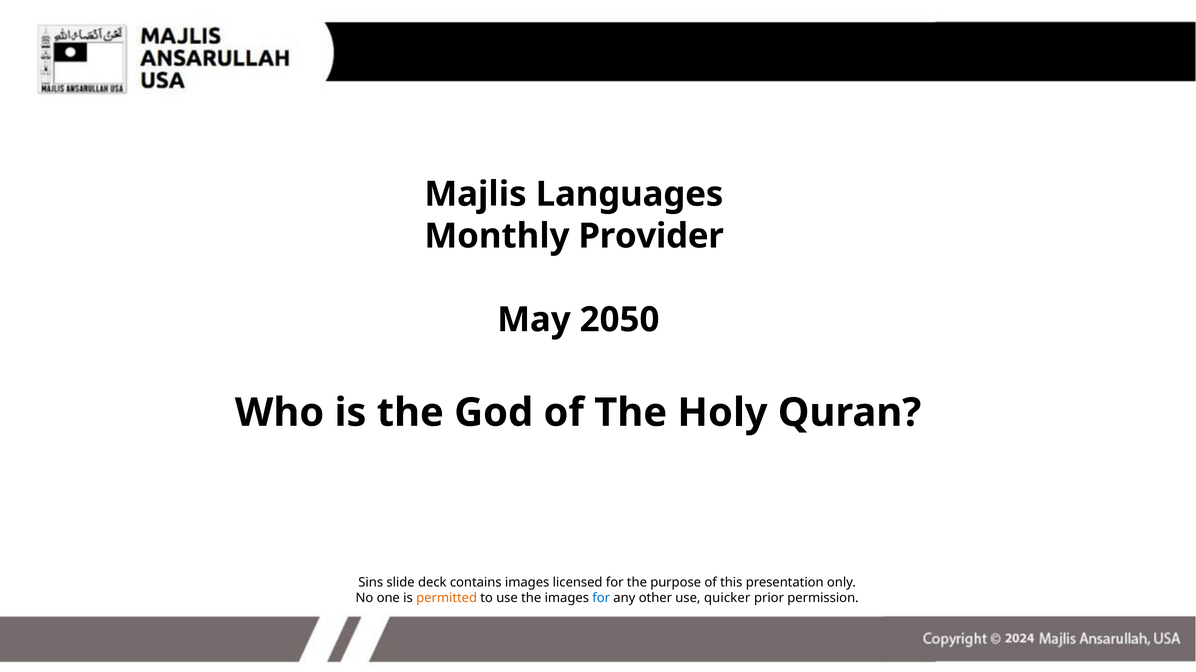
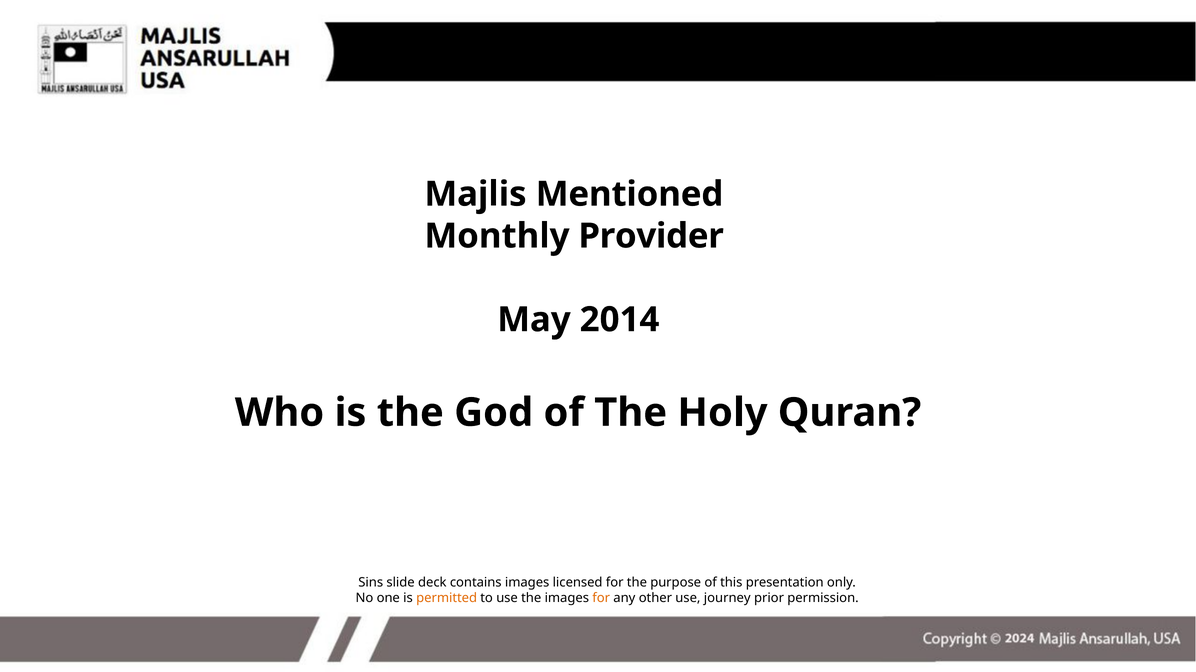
Languages: Languages -> Mentioned (630, 194)
2050: 2050 -> 2014 (620, 320)
for colour: blue -> orange (601, 599)
quicker: quicker -> journey (727, 599)
